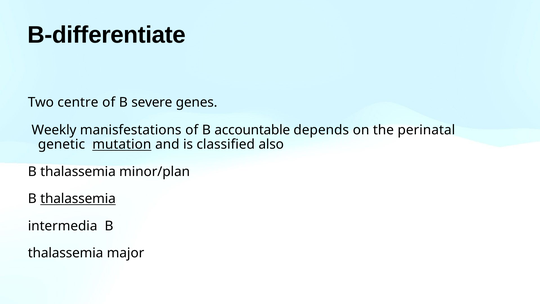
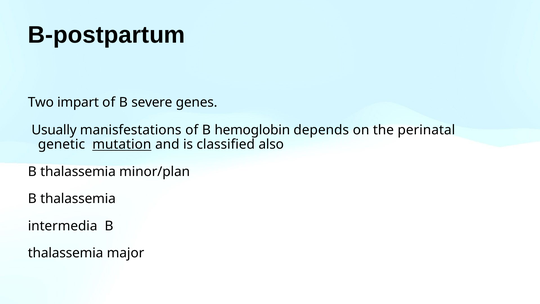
B-differentiate: B-differentiate -> B-postpartum (107, 35)
centre: centre -> impart (78, 102)
Weekly: Weekly -> Usually (54, 130)
accountable: accountable -> hemoglobin (252, 130)
thalassemia underline: present -> none (78, 199)
